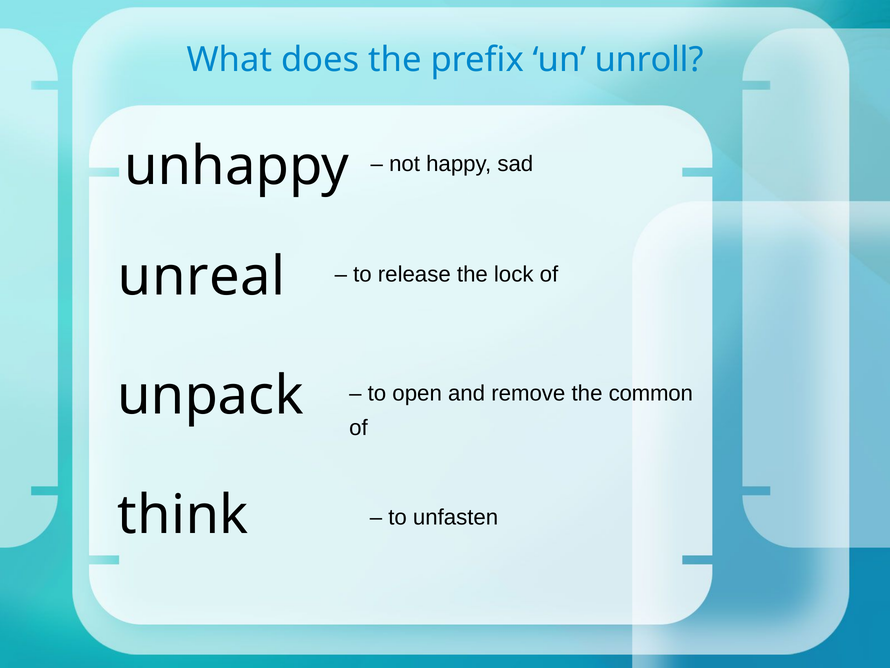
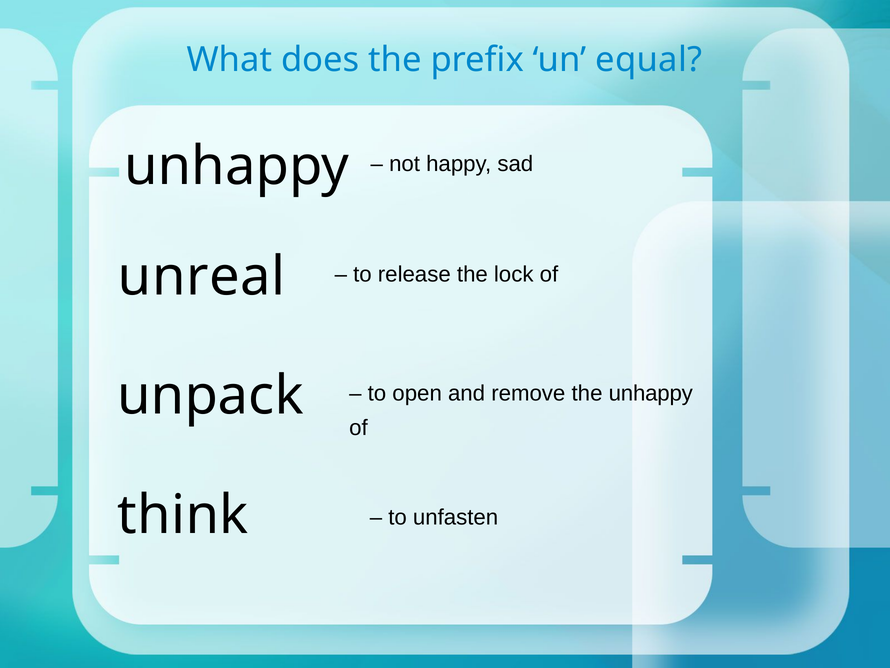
unroll: unroll -> equal (649, 60)
the common: common -> unhappy (651, 393)
